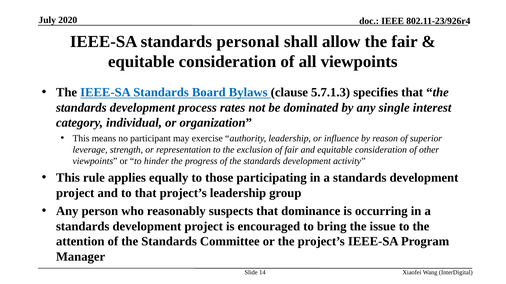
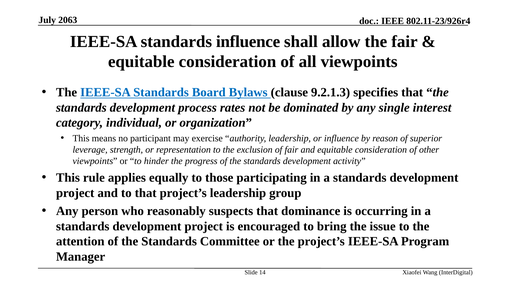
2020: 2020 -> 2063 (68, 20)
standards personal: personal -> influence (248, 42)
5.7.1.3: 5.7.1.3 -> 9.2.1.3 (331, 93)
